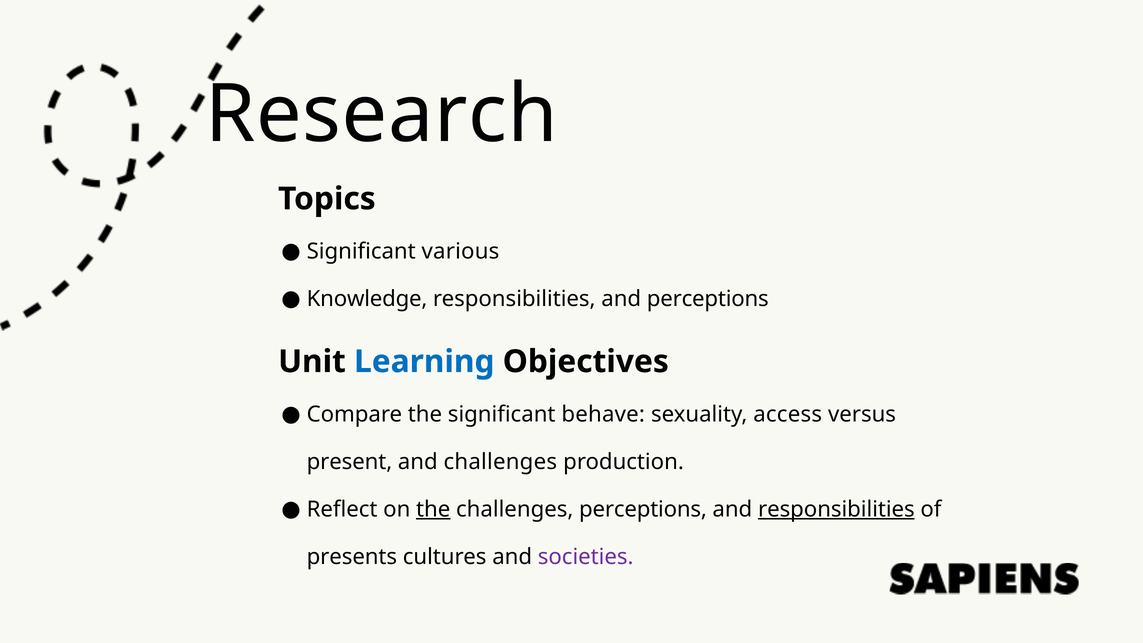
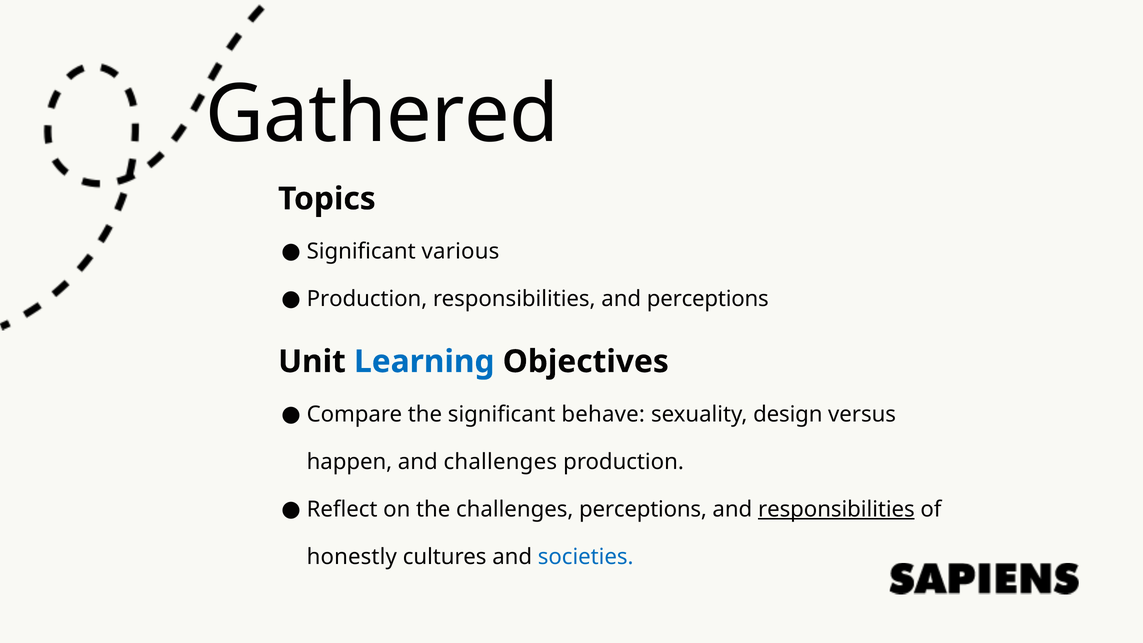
Research: Research -> Gathered (382, 114)
Knowledge: Knowledge -> Production (367, 299)
access: access -> design (788, 414)
present: present -> happen (349, 462)
the underline: present -> none (433, 509)
presents: presents -> honestly (352, 557)
societies colour: purple -> blue (586, 557)
